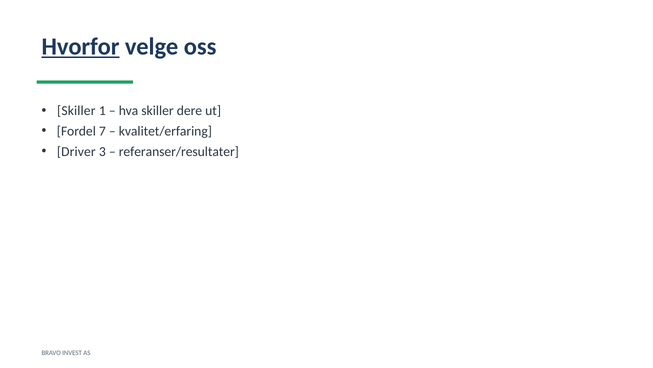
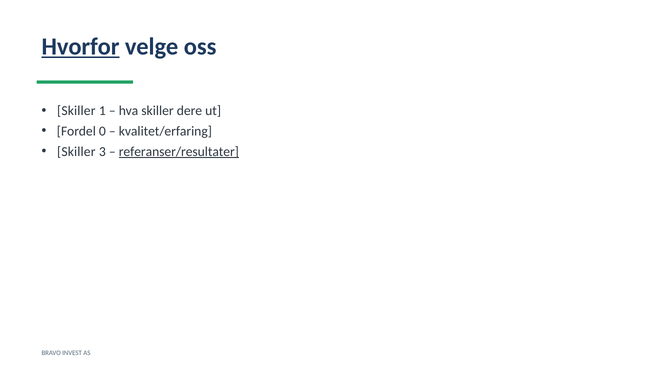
7: 7 -> 0 (102, 131)
Driver: Driver -> Skiller (76, 151)
referanser/resultater underline: none -> present (179, 151)
